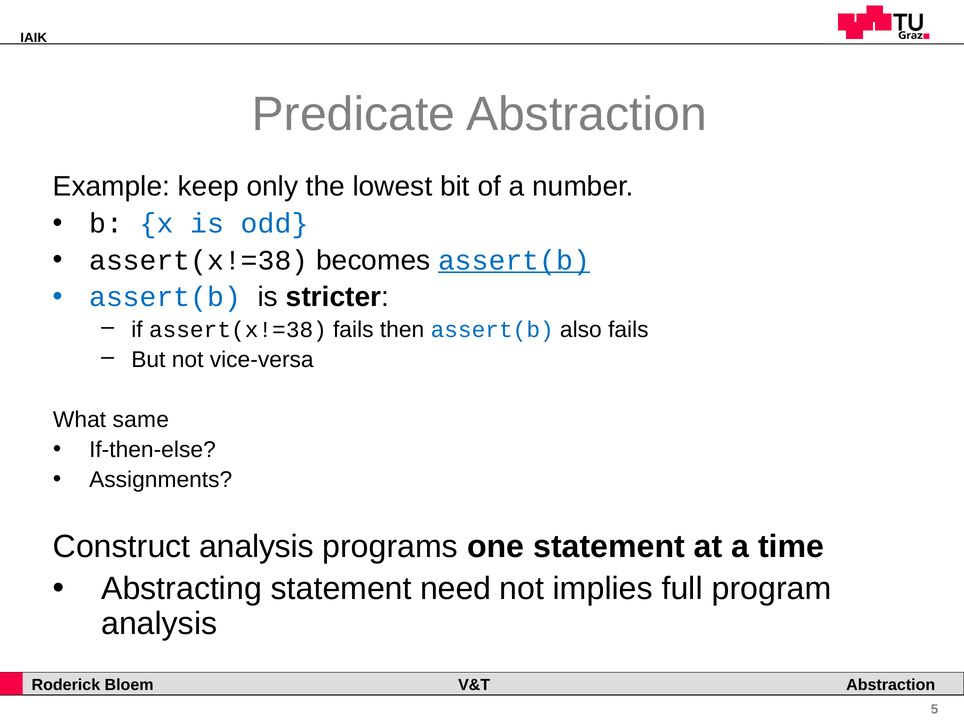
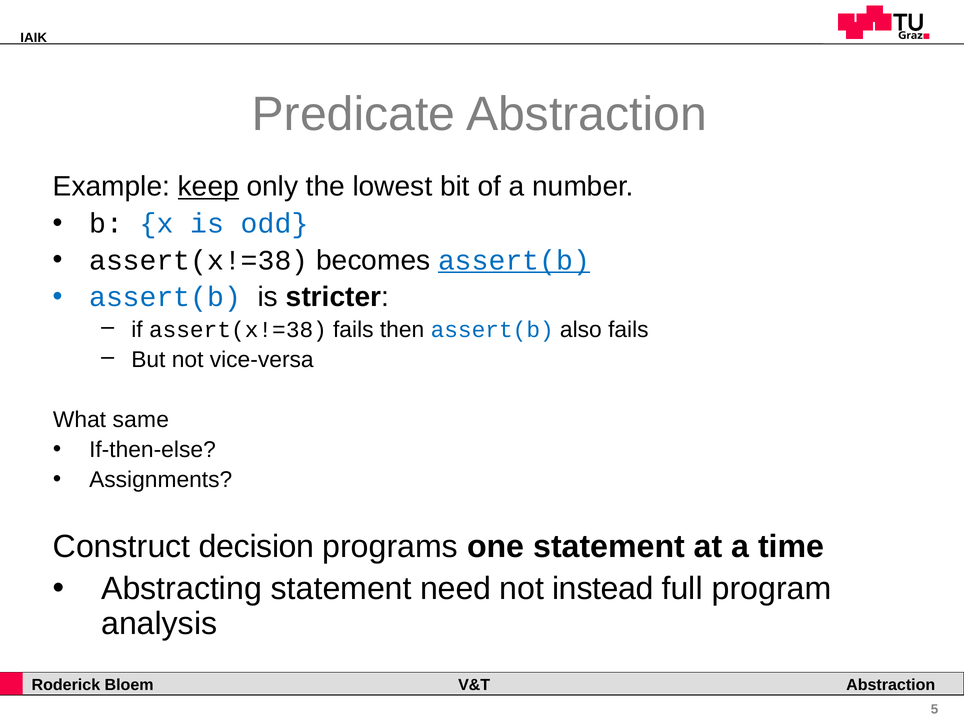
keep underline: none -> present (208, 187)
Construct analysis: analysis -> decision (257, 547)
implies: implies -> instead (603, 589)
